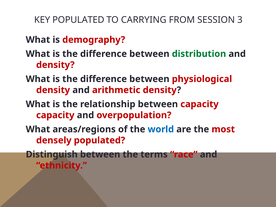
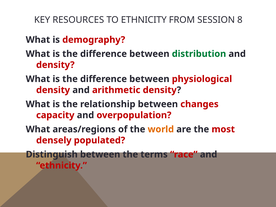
KEY POPULATED: POPULATED -> RESOURCES (78, 20)
TO CARRYING: CARRYING -> ETHNICITY (144, 20)
3: 3 -> 8 (240, 20)
between capacity: capacity -> changes (199, 104)
world colour: blue -> orange (161, 129)
